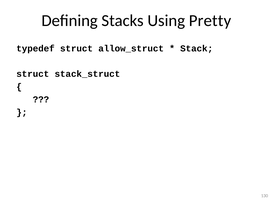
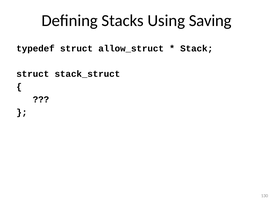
Pretty: Pretty -> Saving (210, 21)
